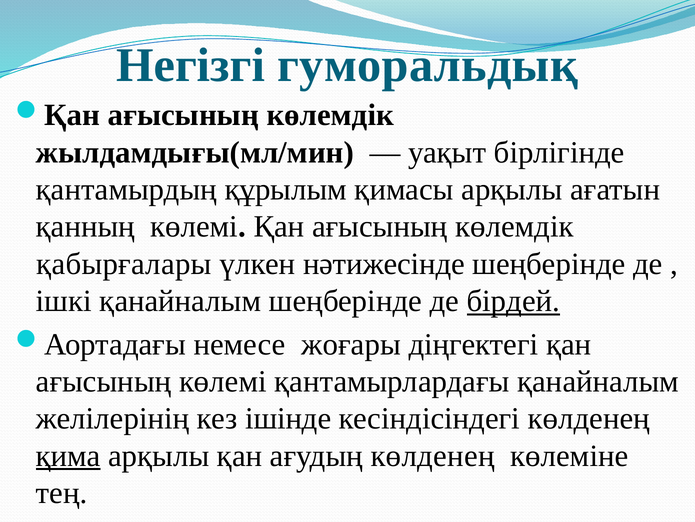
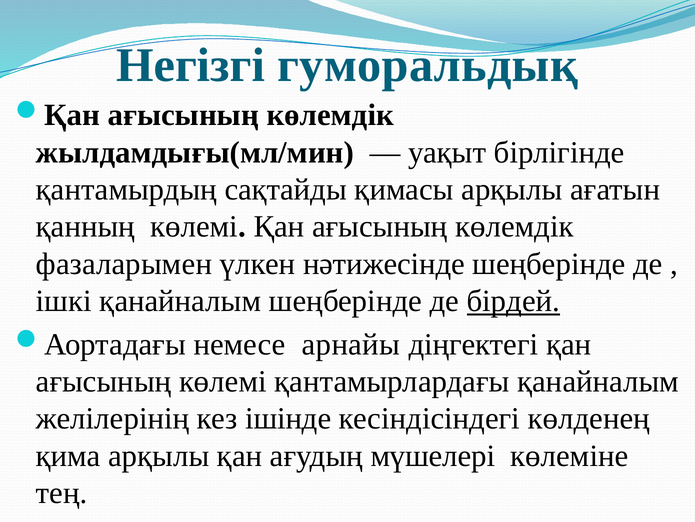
құрылым: құрылым -> сақтайды (286, 189)
қабырғалары: қабырғалары -> фазаларымен (124, 264)
жоғары: жоғары -> арнайы (351, 344)
қима underline: present -> none (68, 455)
ағудың көлденең: көлденең -> мүшелері (433, 455)
